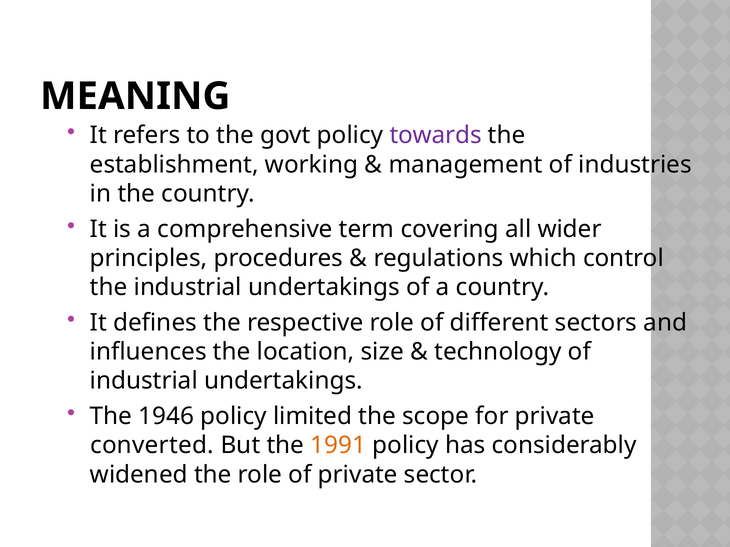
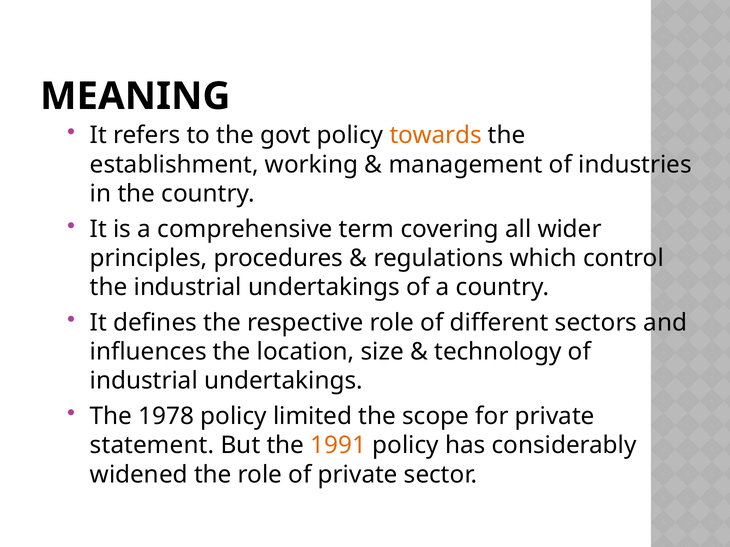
towards colour: purple -> orange (436, 135)
1946: 1946 -> 1978 (166, 417)
converted: converted -> statement (152, 446)
